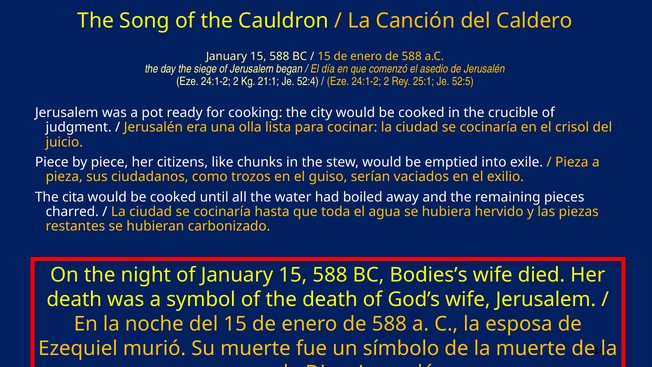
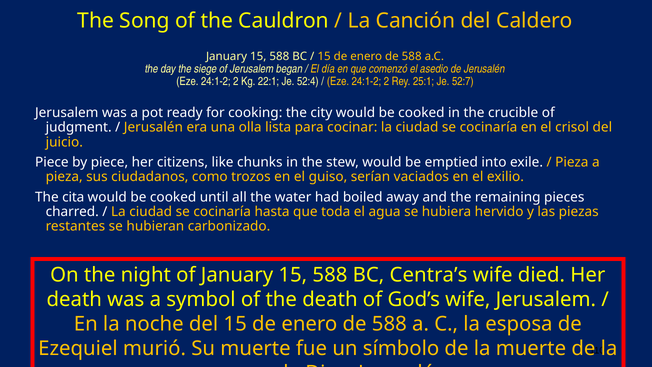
21:1: 21:1 -> 22:1 (269, 81)
52:5: 52:5 -> 52:7 (463, 81)
Bodies’s: Bodies’s -> Centra’s (429, 275)
